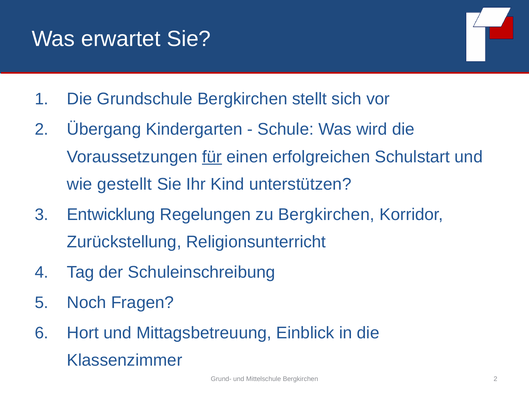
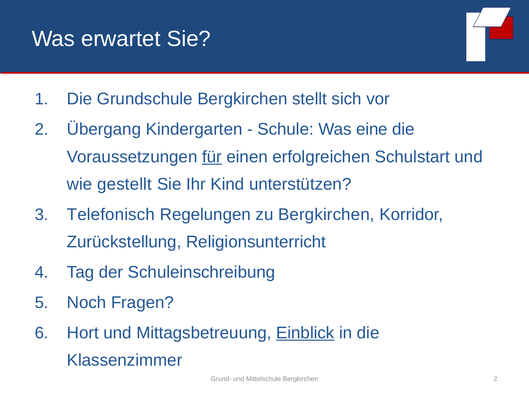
wird: wird -> eine (372, 129)
Entwicklung: Entwicklung -> Telefonisch (111, 214)
Einblick underline: none -> present (305, 333)
